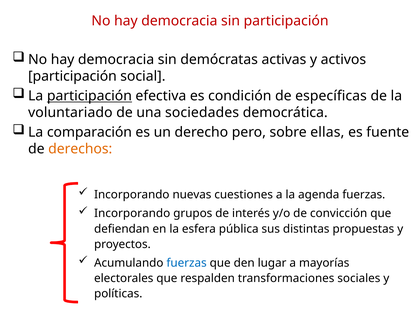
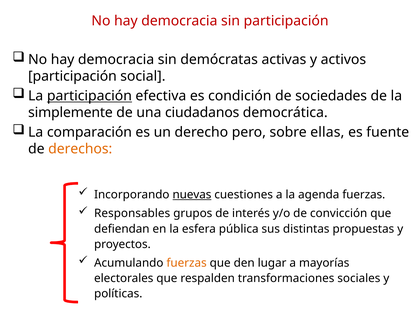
específicas: específicas -> sociedades (331, 96)
voluntariado: voluntariado -> simplemente (70, 113)
sociedades: sociedades -> ciudadanos (202, 113)
nuevas underline: none -> present (192, 195)
Incorporando: Incorporando -> Responsables (132, 214)
fuerzas colour: blue -> orange (187, 263)
